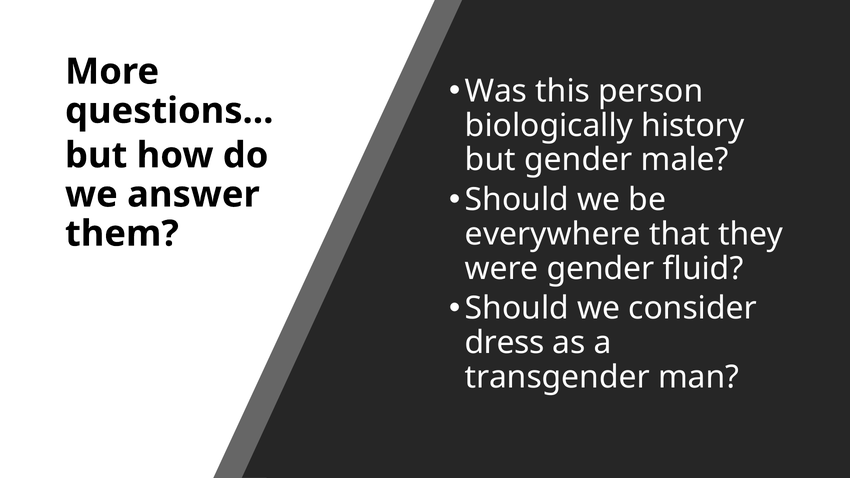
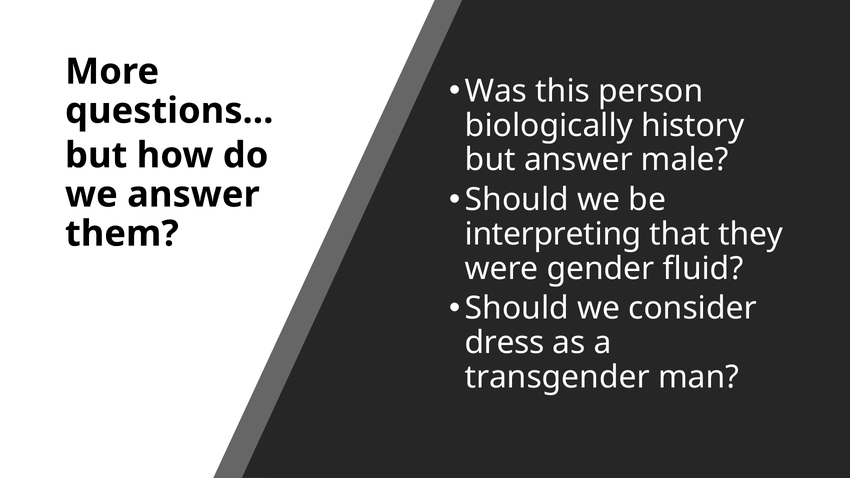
but gender: gender -> answer (578, 160)
everywhere: everywhere -> interpreting (553, 234)
